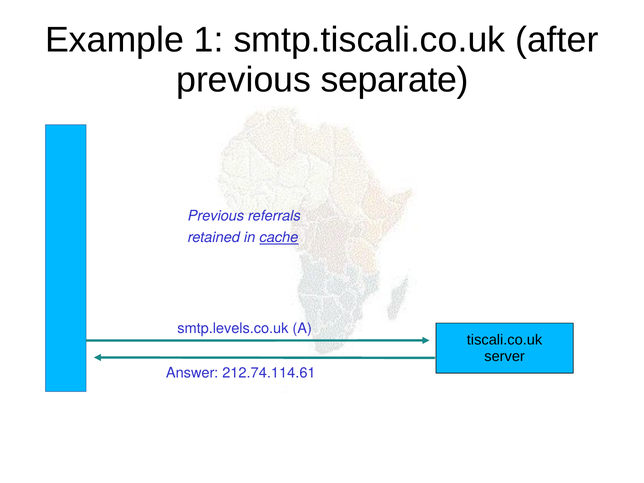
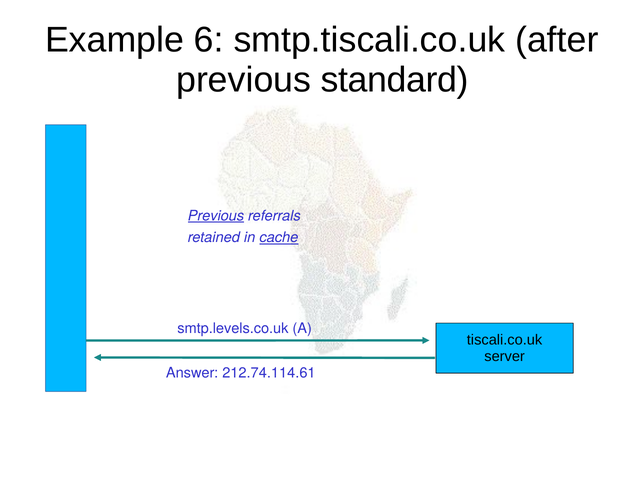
1: 1 -> 6 (209, 40)
separate: separate -> standard (395, 80)
Previous underline: none -> present (216, 216)
